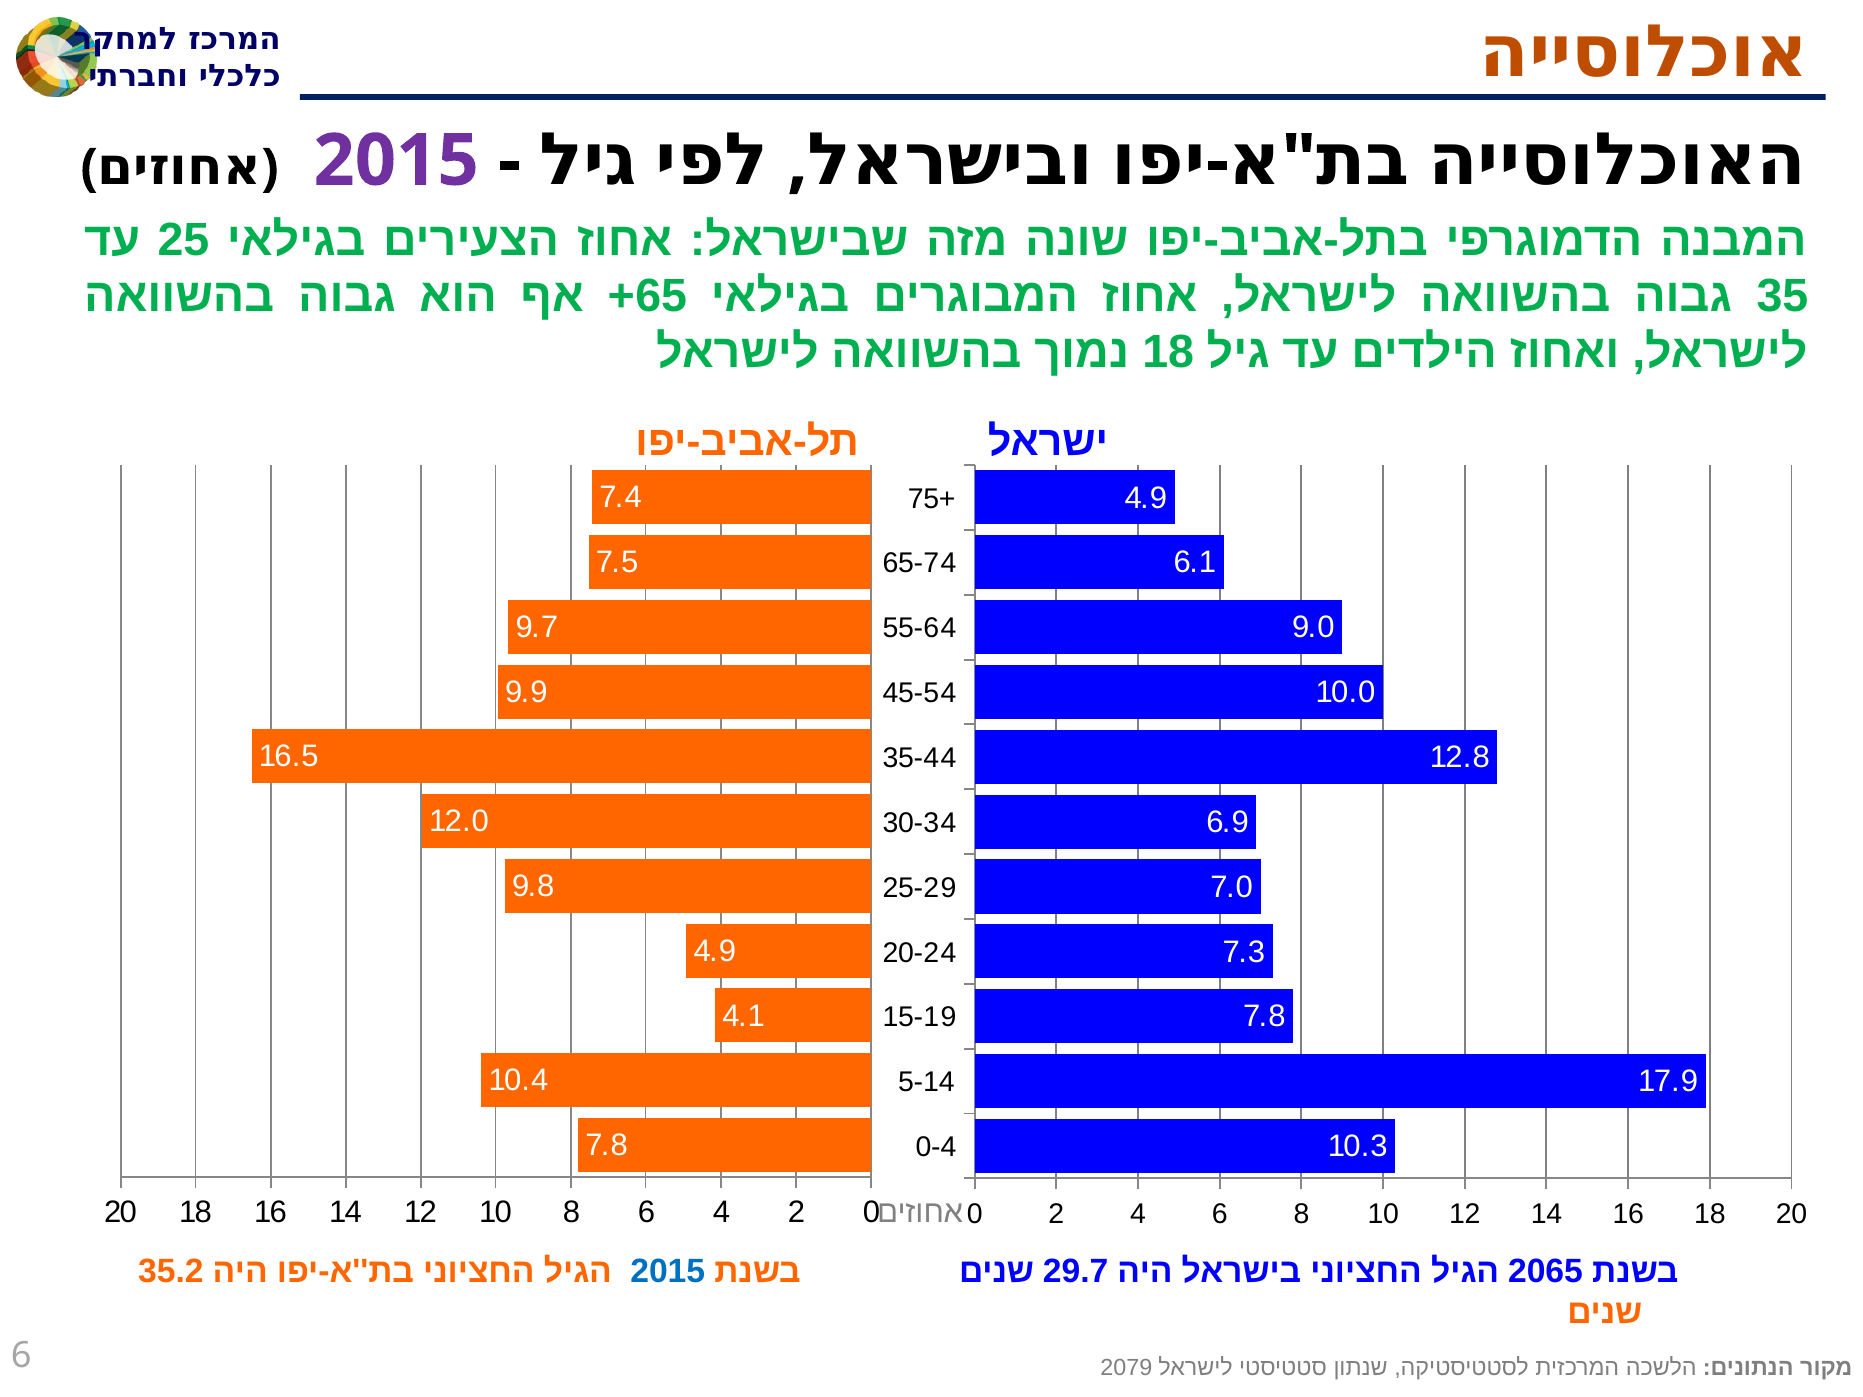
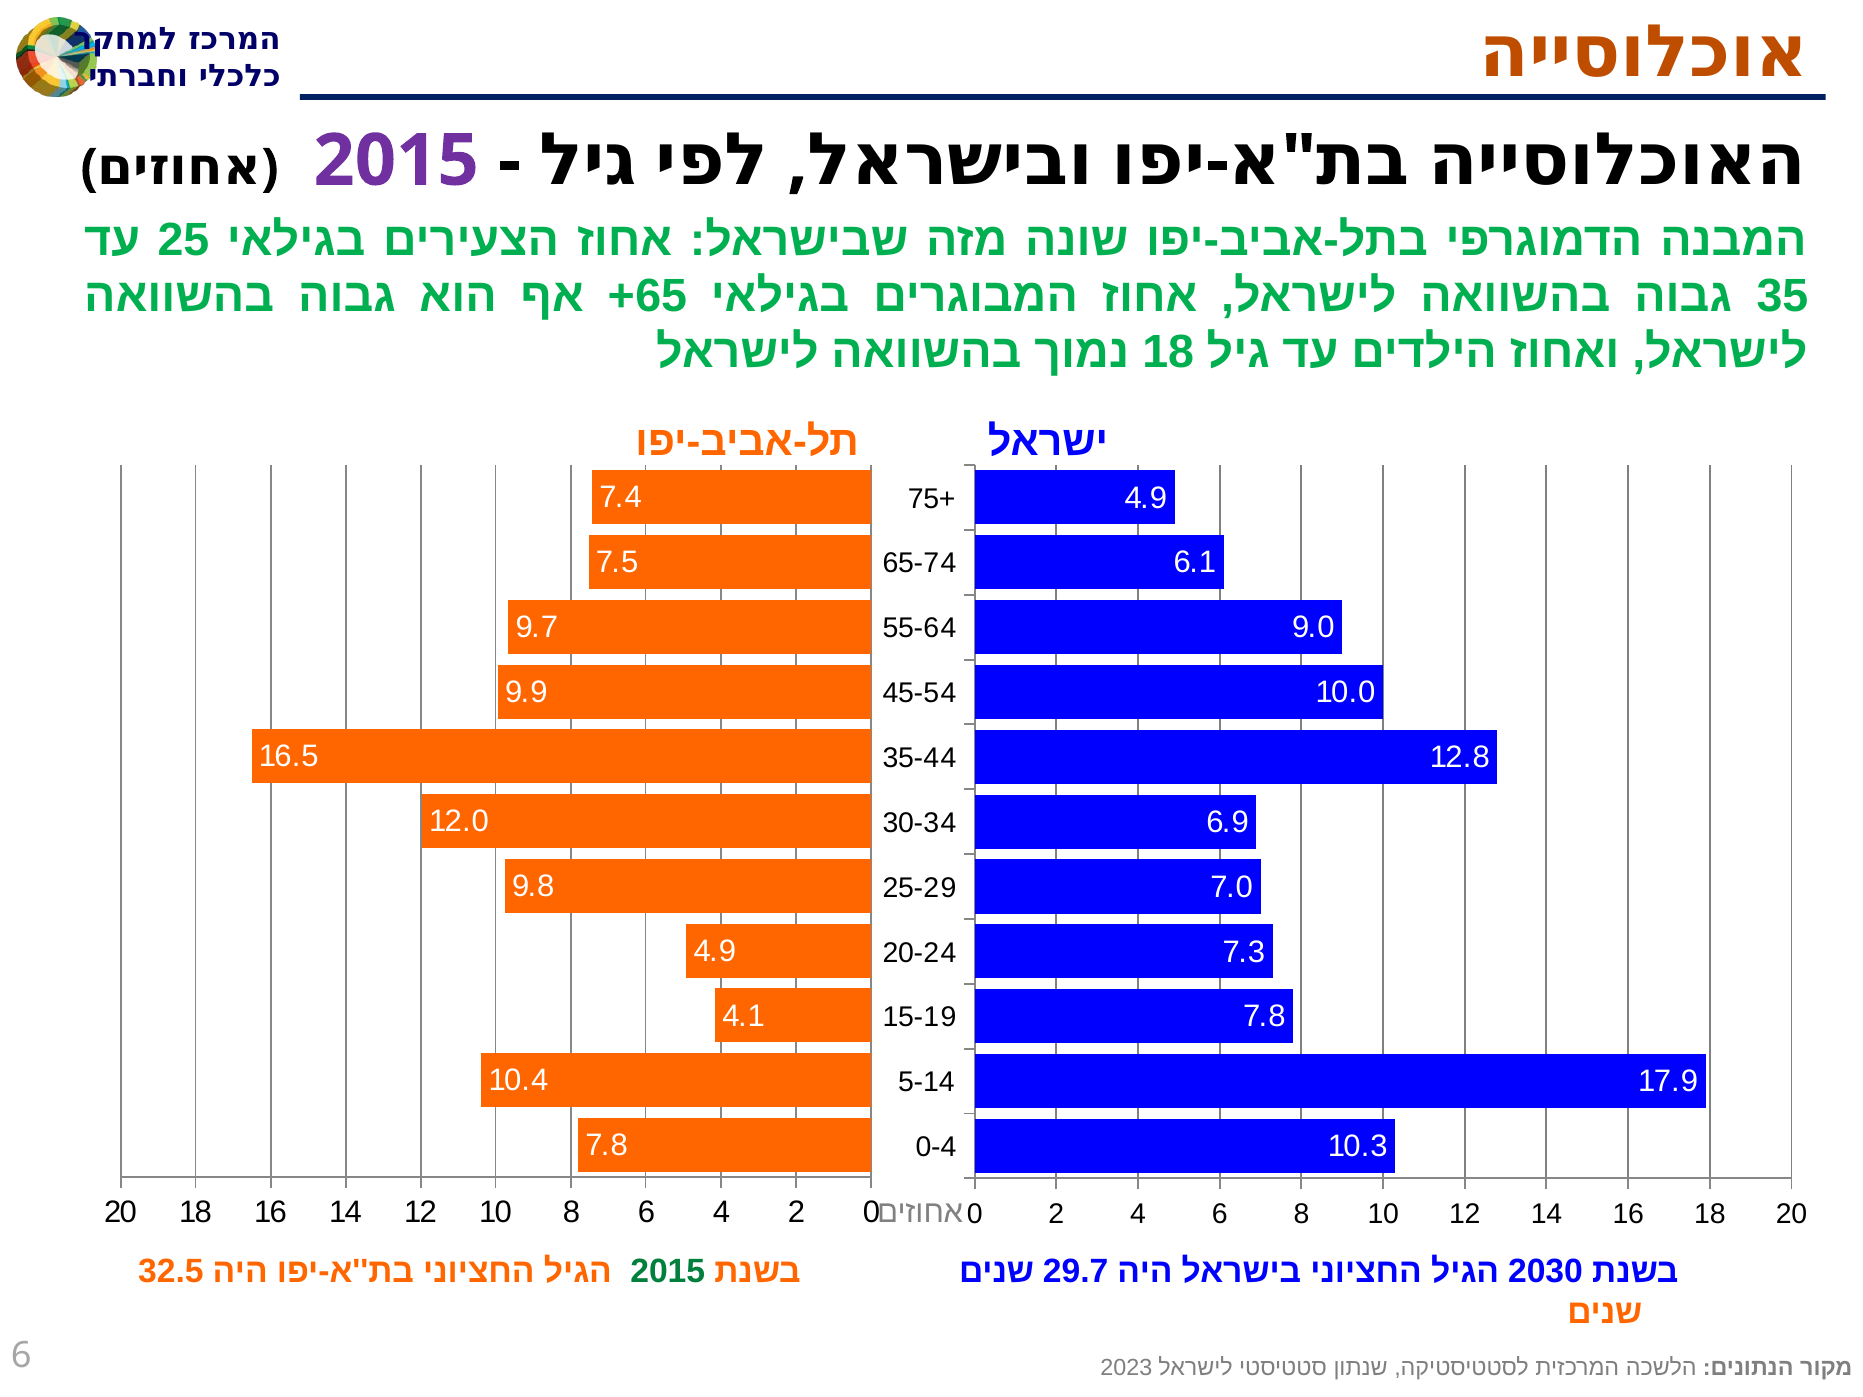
35.2: 35.2 -> 32.5 (171, 1272)
2015 colour: blue -> green (668, 1272)
2065: 2065 -> 2030 (1546, 1272)
2079: 2079 -> 2023 (1126, 1368)
